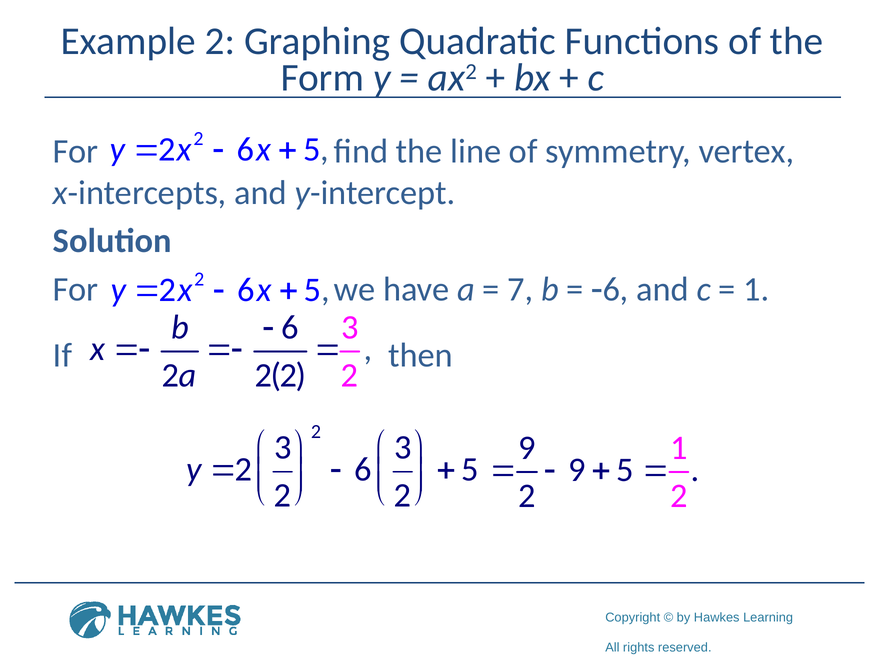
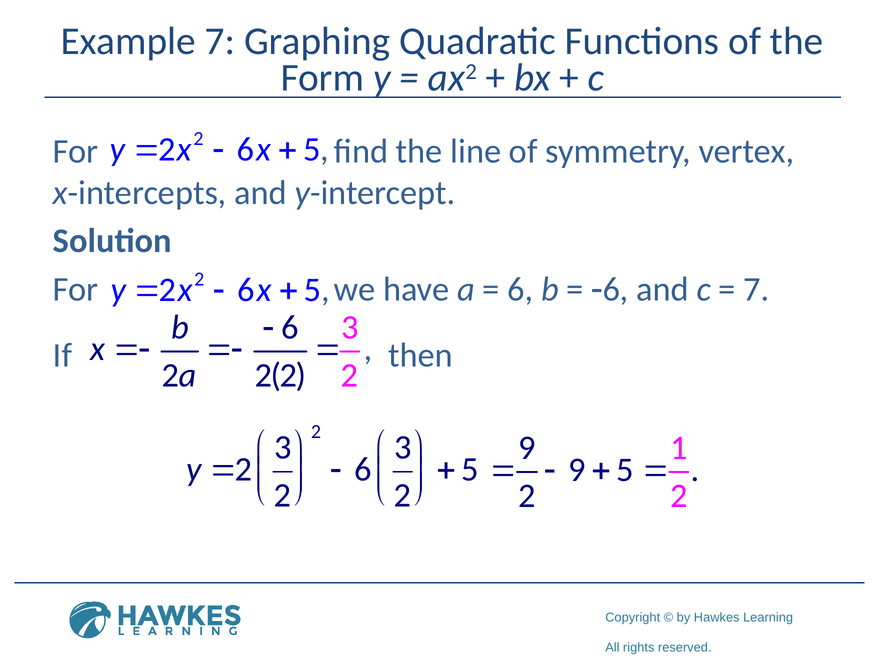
Example 2: 2 -> 7 (220, 41)
7: 7 -> 6 (520, 289)
1: 1 -> 7 (756, 289)
